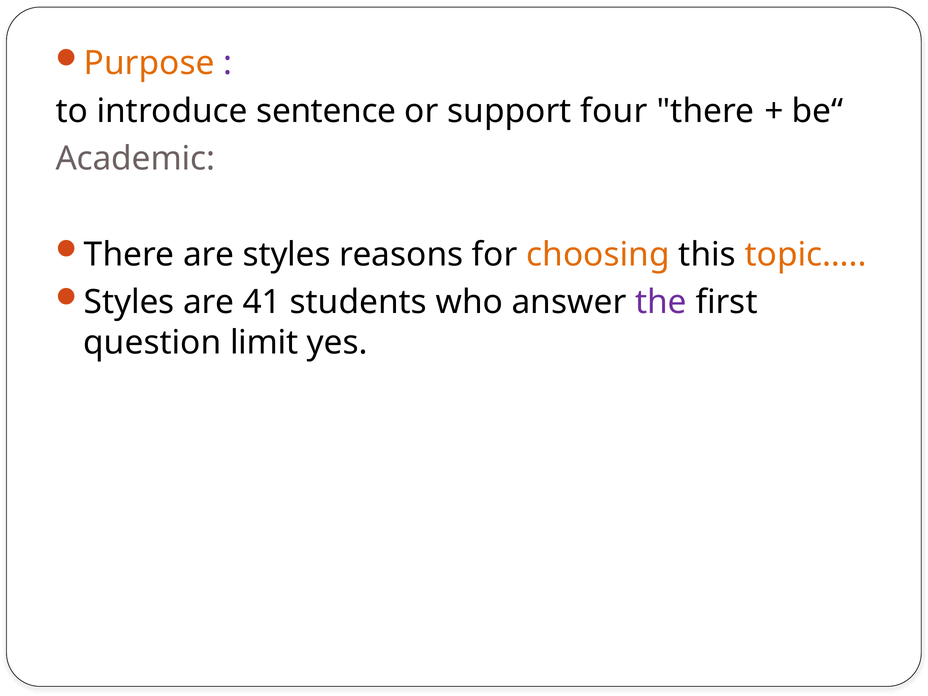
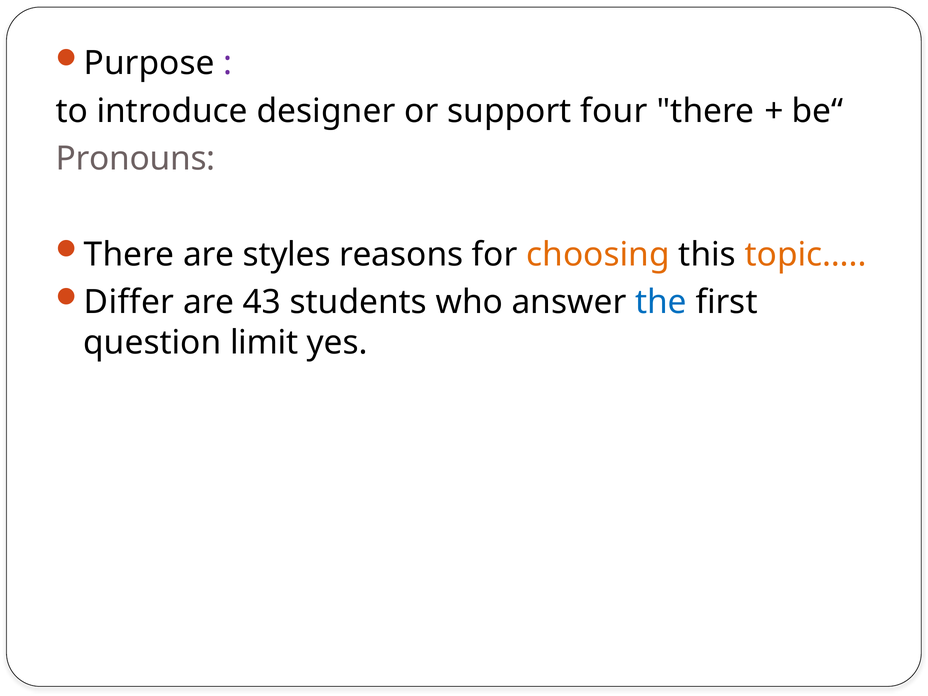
Purpose colour: orange -> black (149, 63)
sentence: sentence -> designer (326, 111)
Academic: Academic -> Pronouns (135, 159)
Styles: Styles -> Differ (129, 302)
41: 41 -> 43 (262, 302)
the colour: purple -> blue (661, 302)
